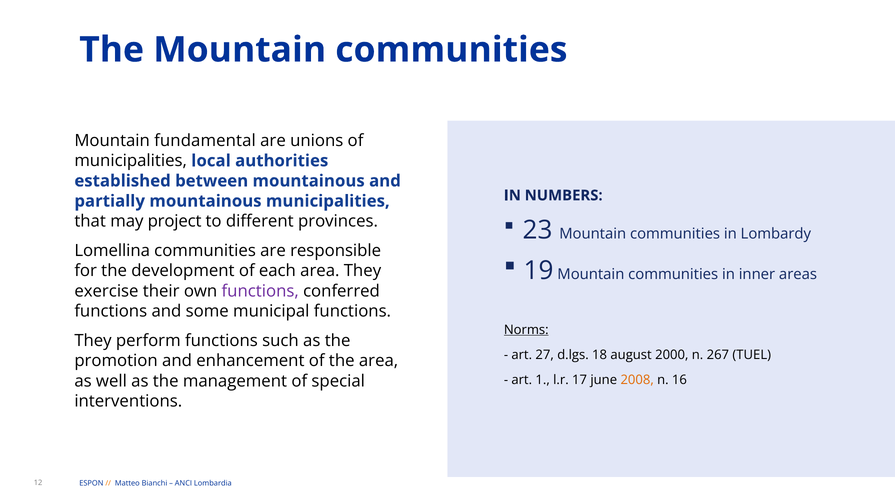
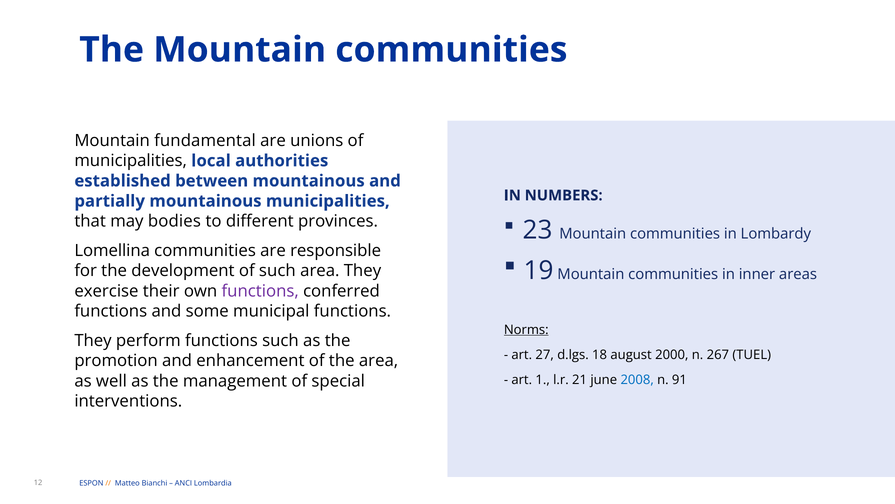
project: project -> bodies (174, 221)
of each: each -> such (277, 271)
17: 17 -> 21 (580, 380)
2008 colour: orange -> blue (637, 380)
16: 16 -> 91 (679, 380)
